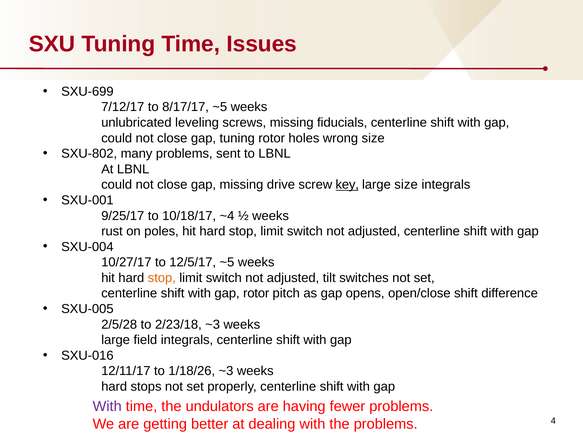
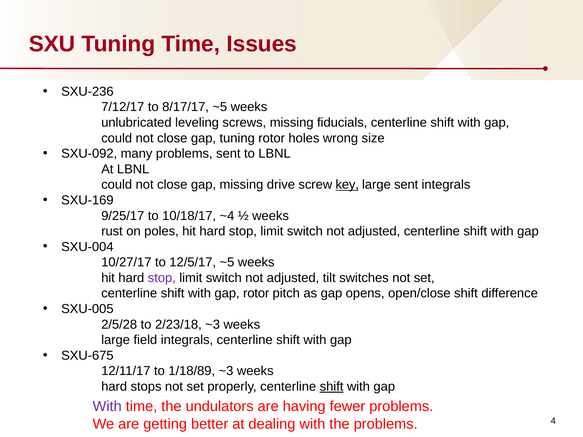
SXU-699: SXU-699 -> SXU-236 (87, 92)
SXU-802: SXU-802 -> SXU-092 (89, 154)
large size: size -> sent (406, 185)
SXU-001: SXU-001 -> SXU-169 (87, 200)
stop colour: orange -> purple (162, 278)
SXU-016: SXU-016 -> SXU-675 (87, 356)
1/18/26: 1/18/26 -> 1/18/89 (192, 371)
shift underline: none -> present (332, 387)
